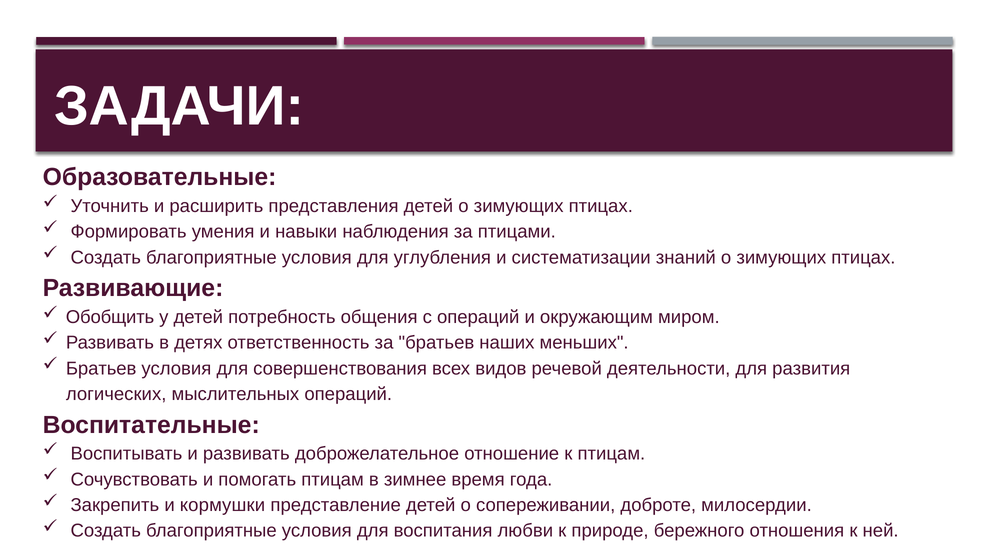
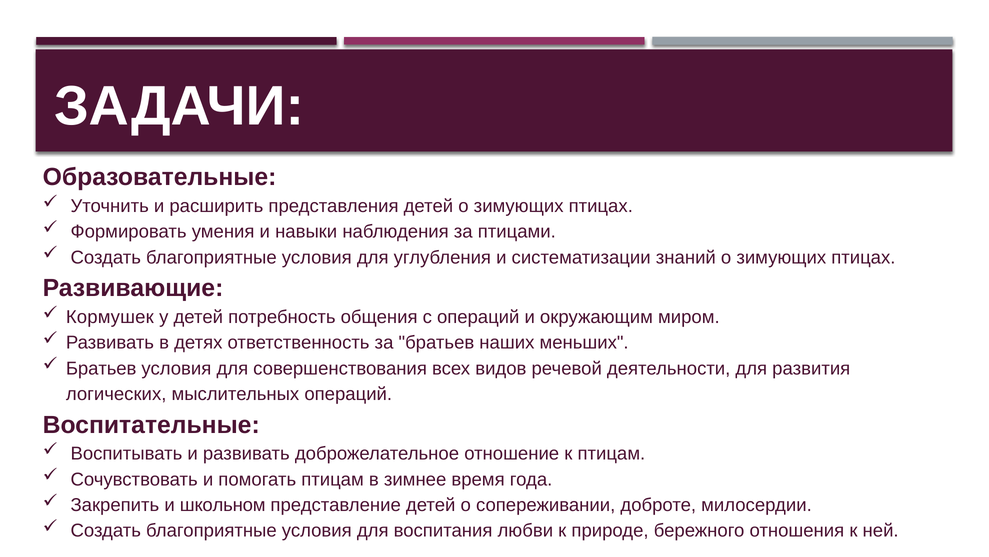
Обобщить: Обобщить -> Кормушек (110, 317)
кормушки: кормушки -> школьном (223, 504)
